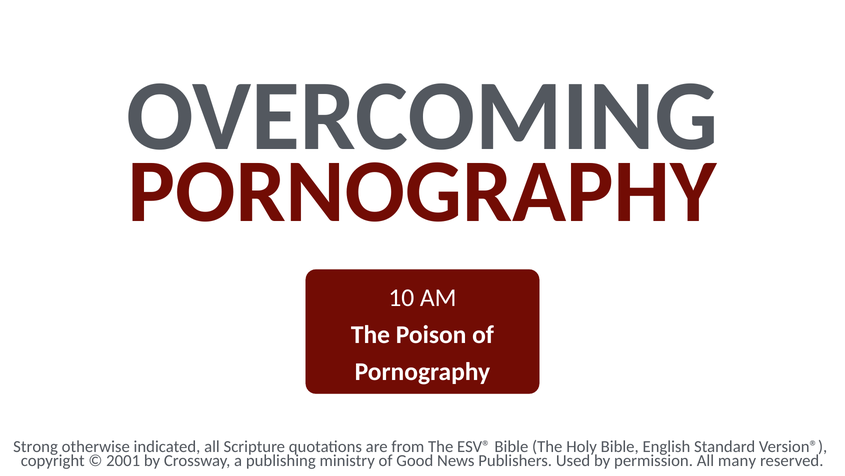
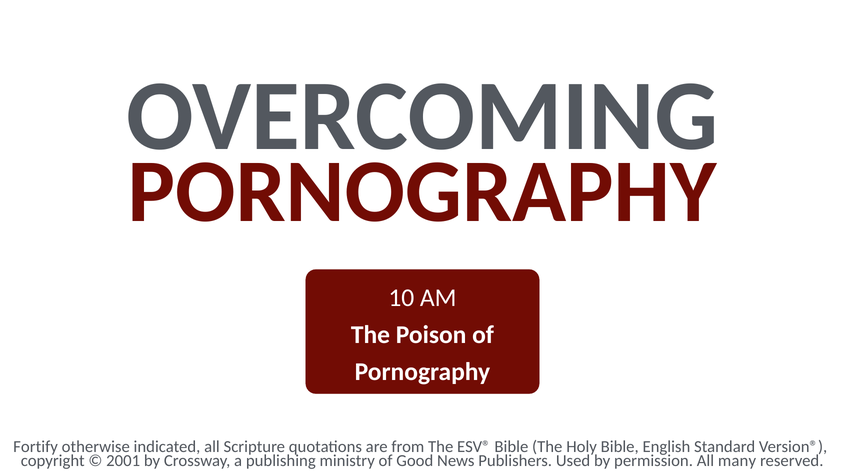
Strong: Strong -> Fortify (36, 446)
